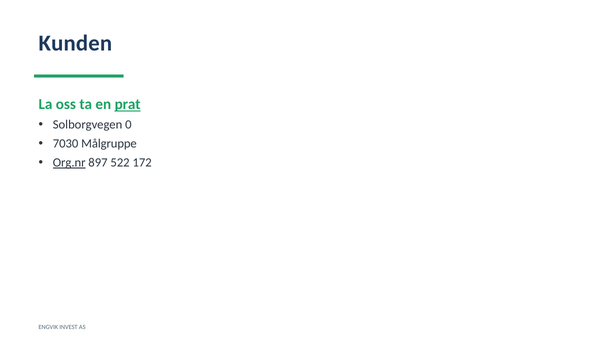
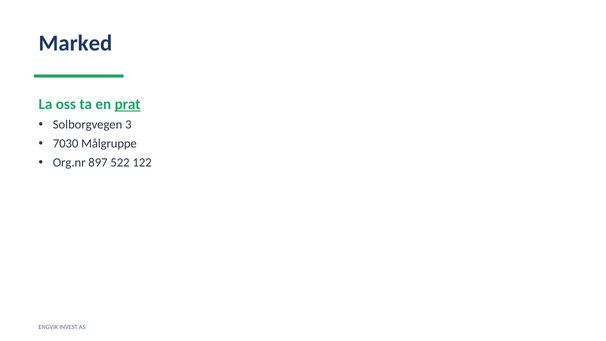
Kunden: Kunden -> Marked (75, 43)
0: 0 -> 3 (128, 125)
Org.nr underline: present -> none (69, 163)
172: 172 -> 122 (142, 163)
